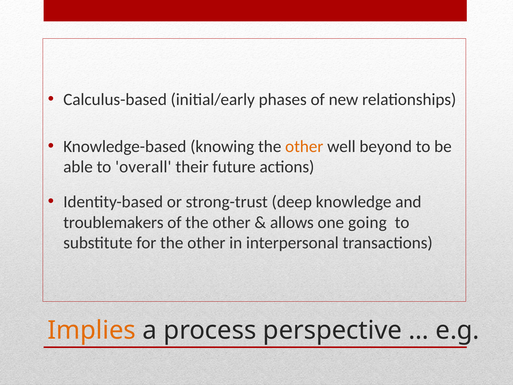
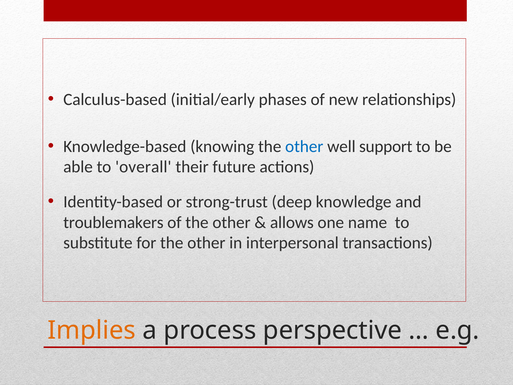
other colour: orange -> blue (304, 146)
beyond: beyond -> support (386, 146)
going: going -> name (368, 222)
